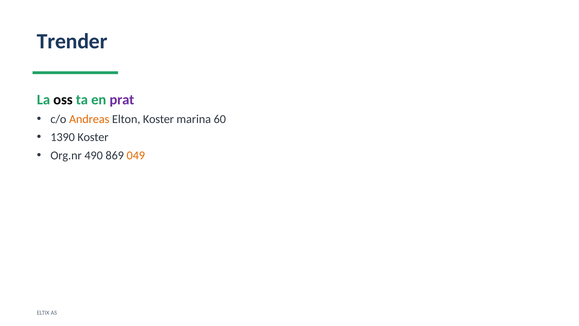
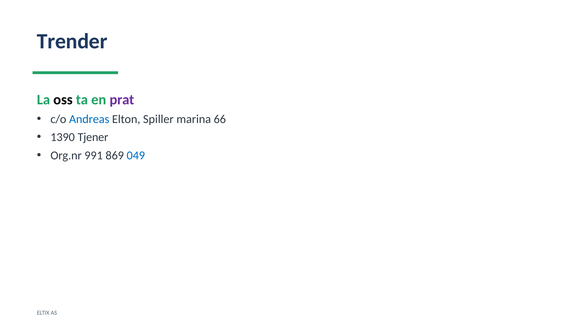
Andreas colour: orange -> blue (89, 119)
Elton Koster: Koster -> Spiller (158, 119)
60: 60 -> 66 (220, 119)
1390 Koster: Koster -> Tjener (93, 137)
490: 490 -> 991 (94, 155)
049 colour: orange -> blue (136, 155)
